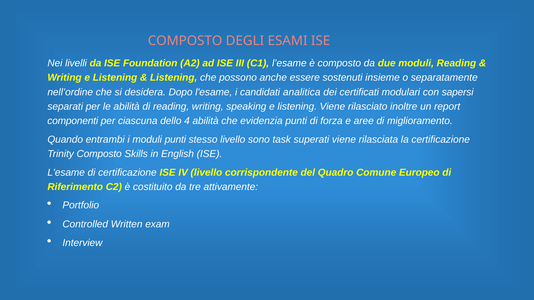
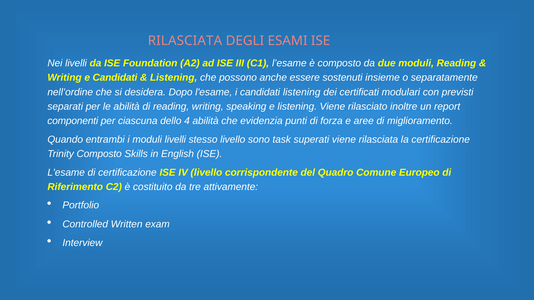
COMPOSTO: COMPOSTO -> RILASCIATA (185, 41)
Writing e Listening: Listening -> Candidati (115, 78)
candidati analitica: analitica -> listening (302, 92)
sapersi: sapersi -> previsti (458, 92)
moduli punti: punti -> livelli (175, 140)
